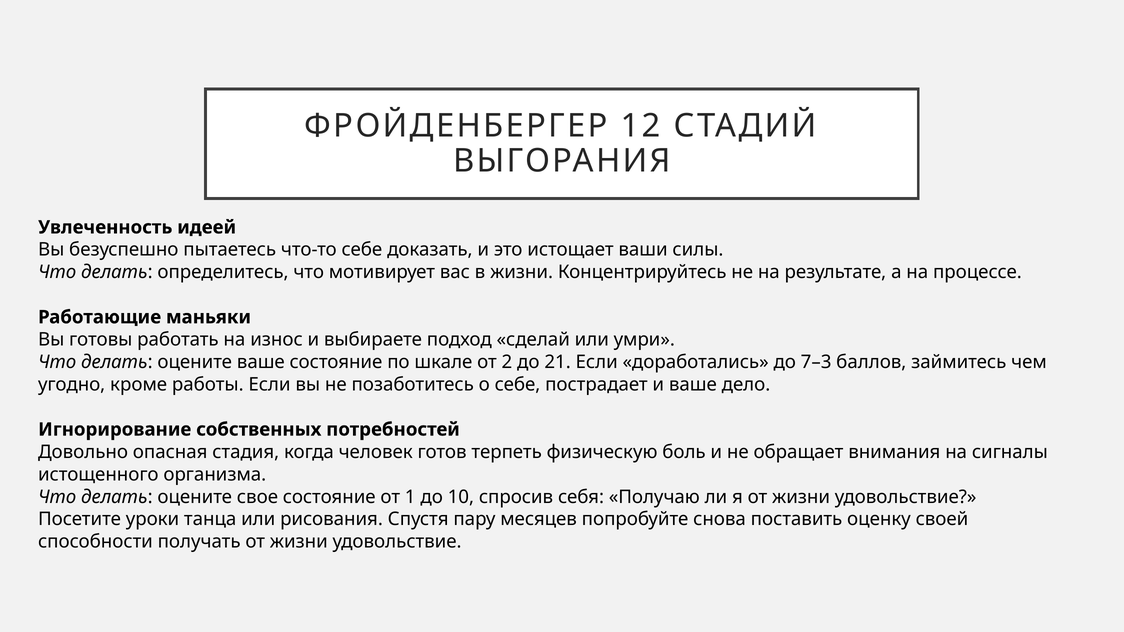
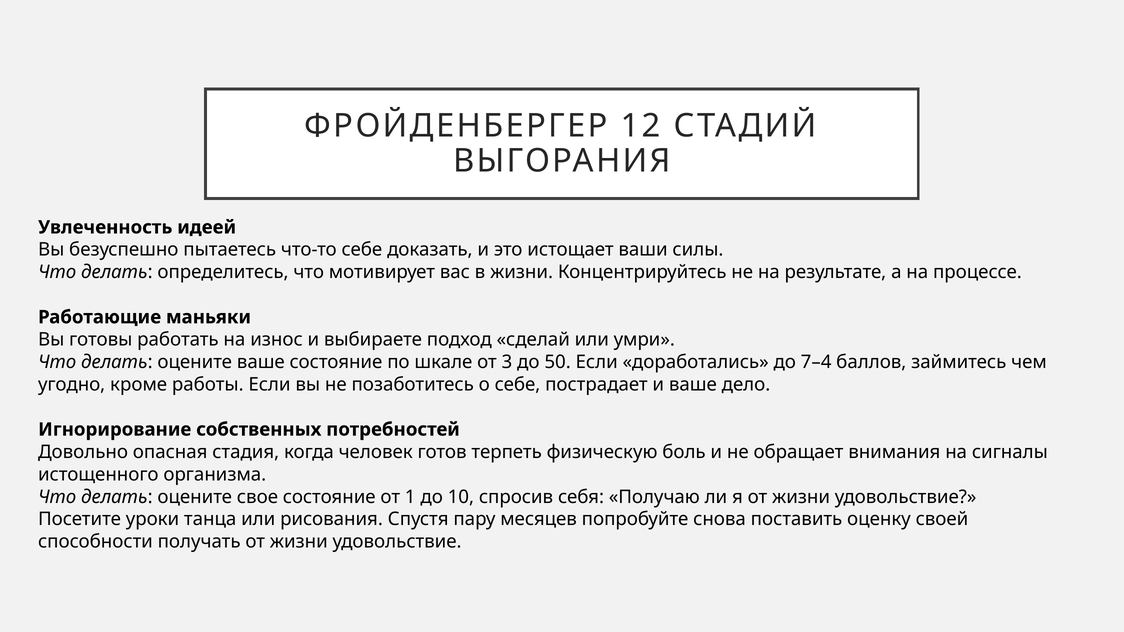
2: 2 -> 3 (507, 362)
21: 21 -> 50 (558, 362)
7–3: 7–3 -> 7–4 (816, 362)
